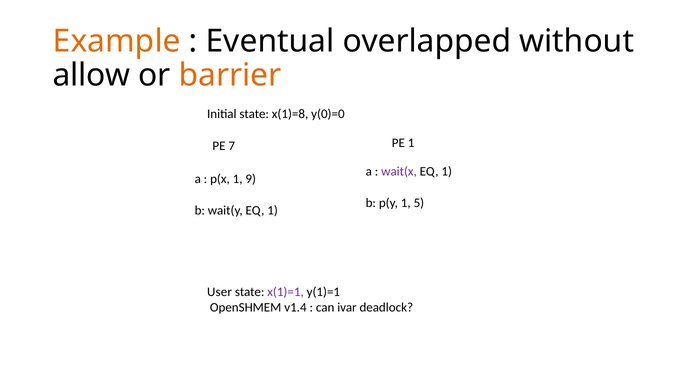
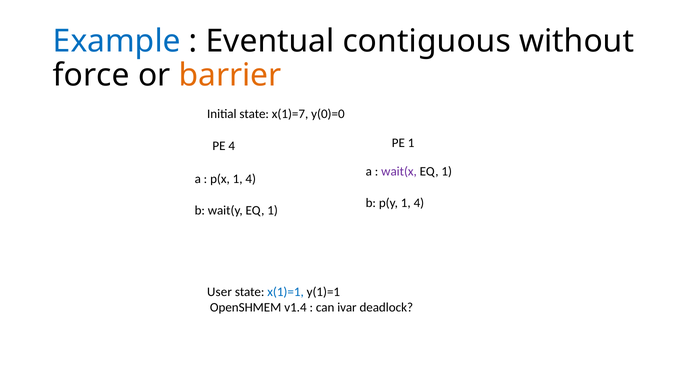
Example colour: orange -> blue (117, 41)
overlapped: overlapped -> contiguous (427, 41)
allow: allow -> force (91, 75)
x(1)=8: x(1)=8 -> x(1)=7 (290, 114)
PE 7: 7 -> 4 (232, 146)
p(x 1 9: 9 -> 4 (251, 179)
p(y 1 5: 5 -> 4 (419, 203)
x(1)=1 colour: purple -> blue (286, 292)
